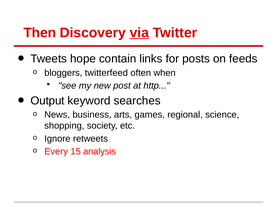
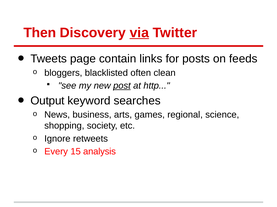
hope: hope -> page (83, 59)
twitterfeed: twitterfeed -> blacklisted (106, 73)
when: when -> clean (165, 73)
post underline: none -> present (122, 86)
